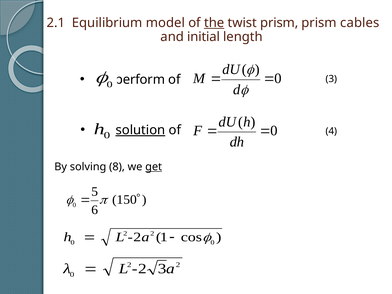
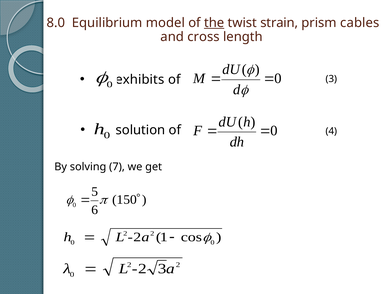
2.1: 2.1 -> 8.0 (56, 23)
twist prism: prism -> strain (279, 23)
initial: initial -> cross (203, 37)
perform: perform -> exhibits (140, 79)
solution underline: present -> none (140, 130)
8: 8 -> 7 (117, 167)
get underline: present -> none (154, 167)
